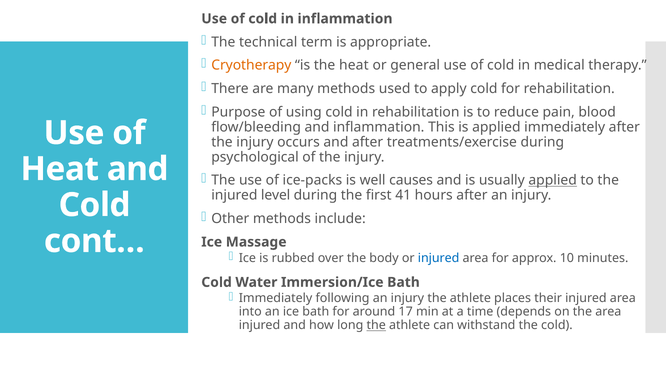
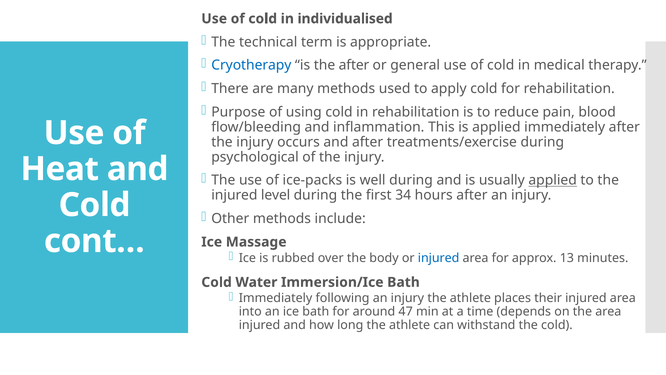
in inflammation: inflammation -> individualised (345, 19)
Cryotherapy colour: orange -> blue (251, 65)
the heat: heat -> after (354, 65)
well causes: causes -> during (411, 180)
41: 41 -> 34 (403, 195)
10: 10 -> 13 (567, 258)
17: 17 -> 47 (406, 311)
the underline: present -> none (376, 325)
